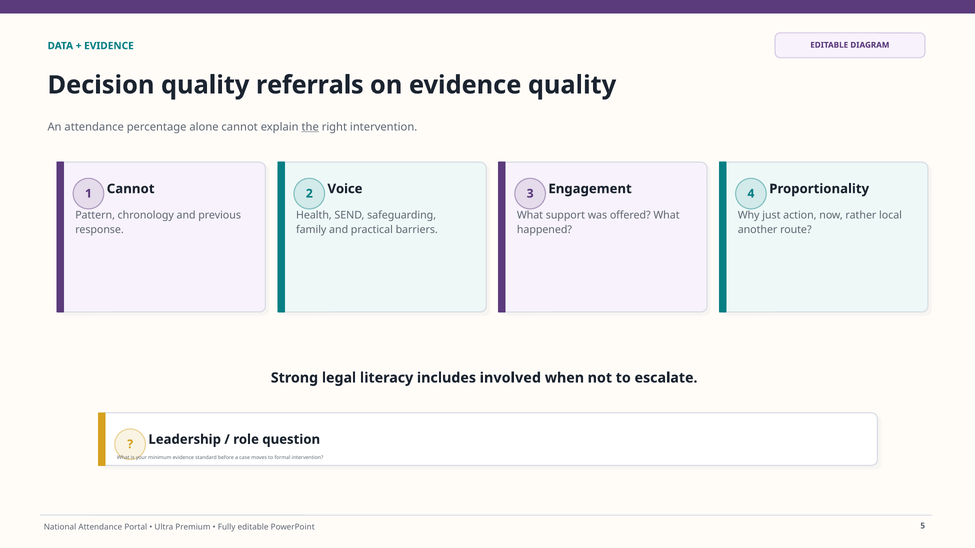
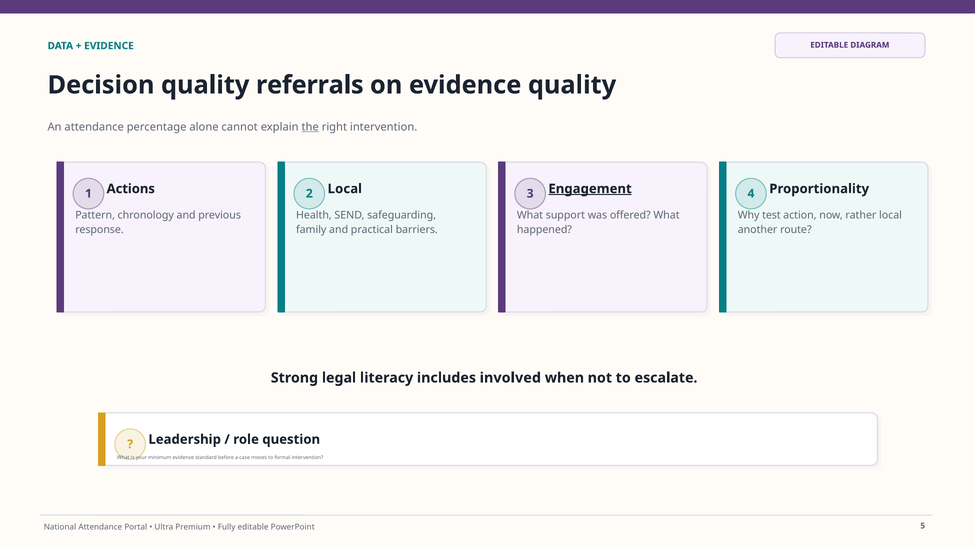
1 Cannot: Cannot -> Actions (131, 189)
2 Voice: Voice -> Local (345, 189)
Engagement underline: none -> present (590, 189)
just: just -> test (771, 216)
